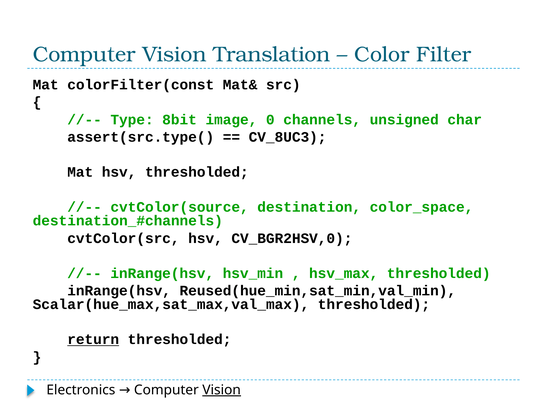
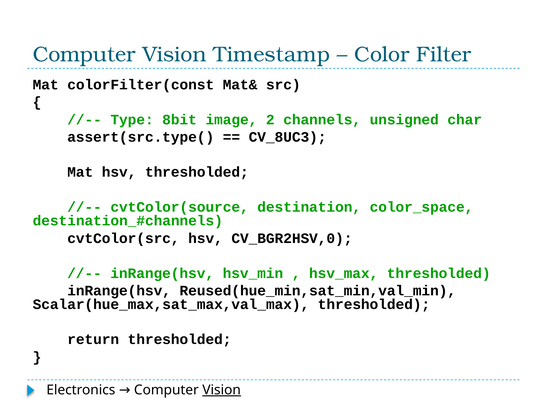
Translation: Translation -> Timestamp (272, 54)
0: 0 -> 2 (270, 120)
return underline: present -> none (93, 340)
